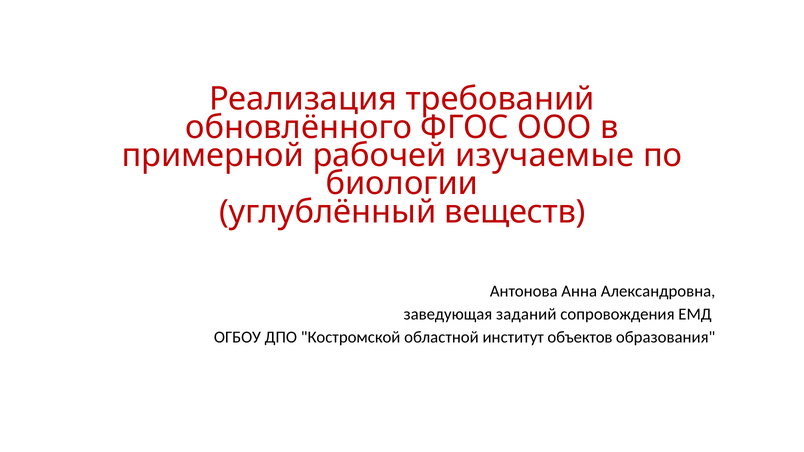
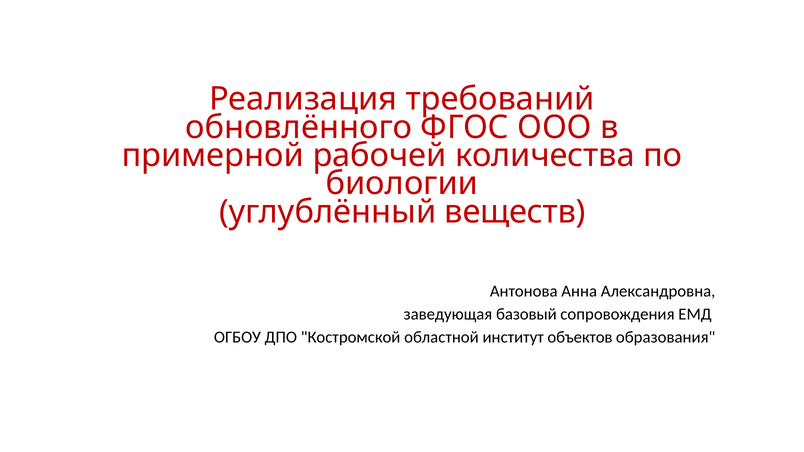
изучаемые: изучаемые -> количества (545, 156)
заданий: заданий -> базовый (526, 314)
